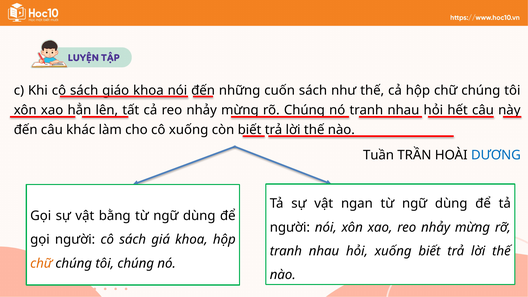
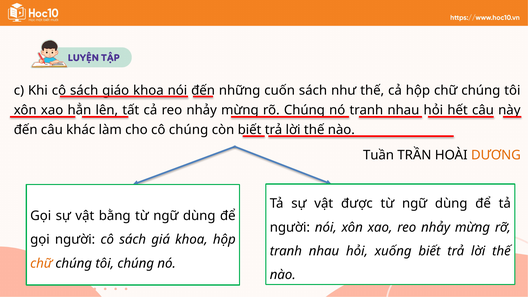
cô xuống: xuống -> chúng (189, 130)
DƯƠNG colour: blue -> orange (496, 155)
ngan: ngan -> được (357, 204)
